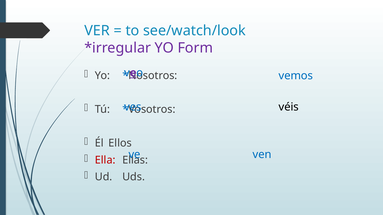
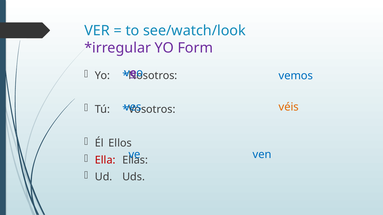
véis colour: black -> orange (289, 107)
